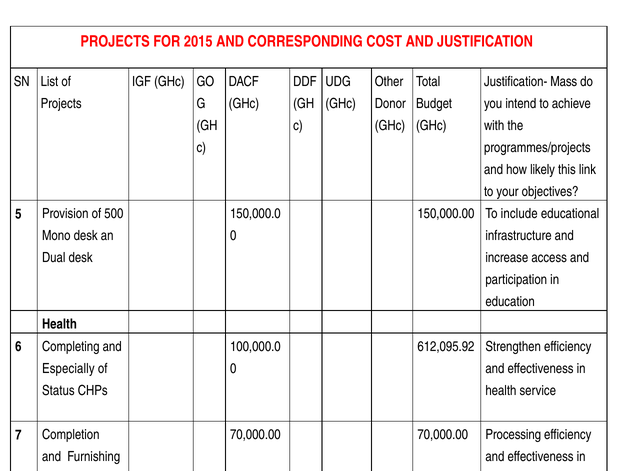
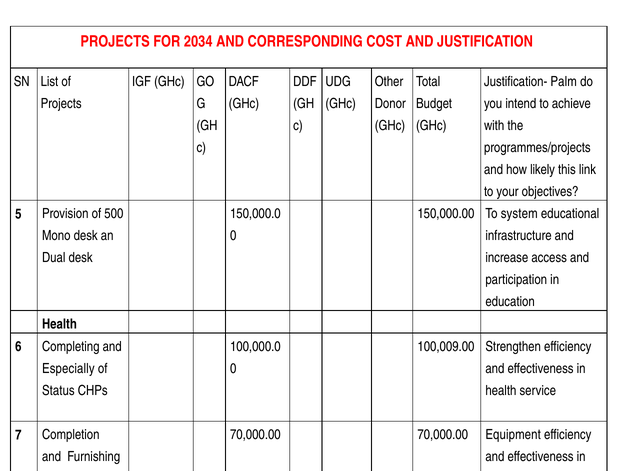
2015: 2015 -> 2034 (198, 42)
Mass: Mass -> Palm (564, 81)
include: include -> system (519, 214)
612,095.92: 612,095.92 -> 100,009.00 (446, 346)
Processing: Processing -> Equipment (513, 435)
